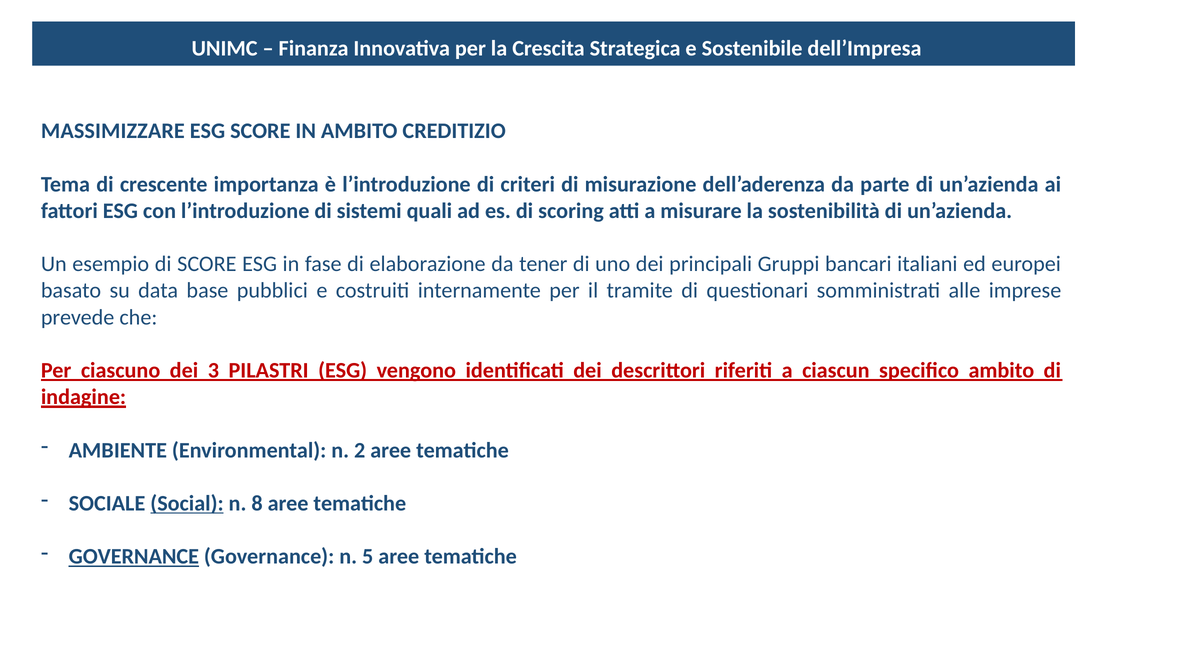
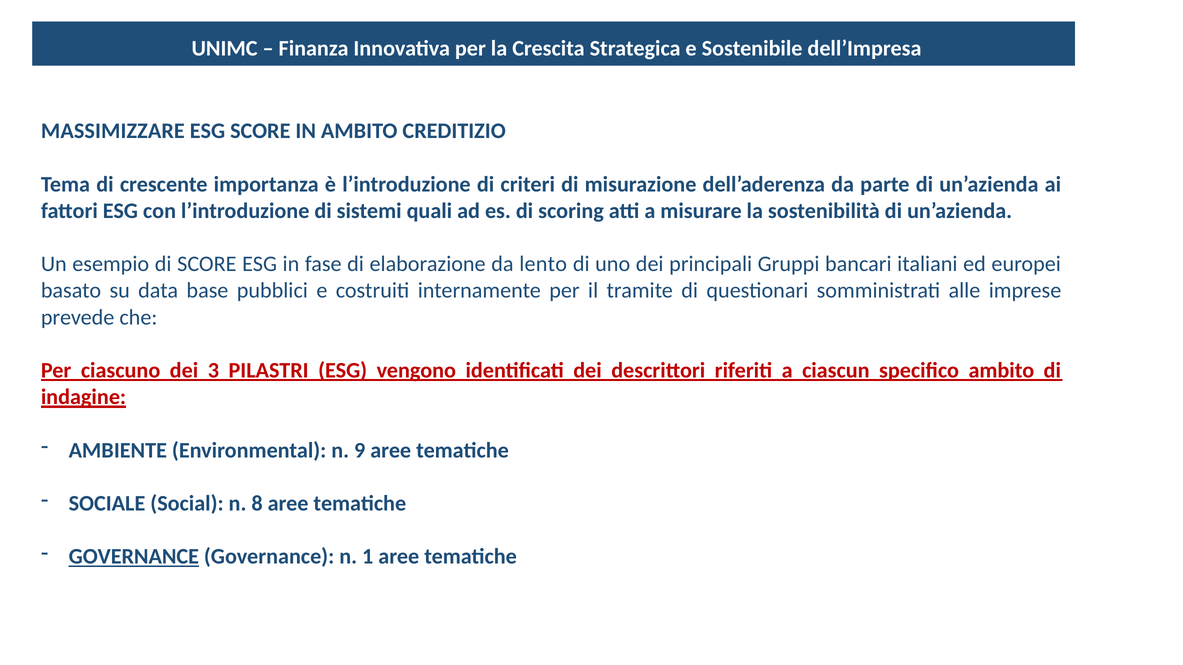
tener: tener -> lento (543, 264)
2: 2 -> 9 (360, 451)
Social underline: present -> none (187, 504)
5: 5 -> 1 (368, 557)
